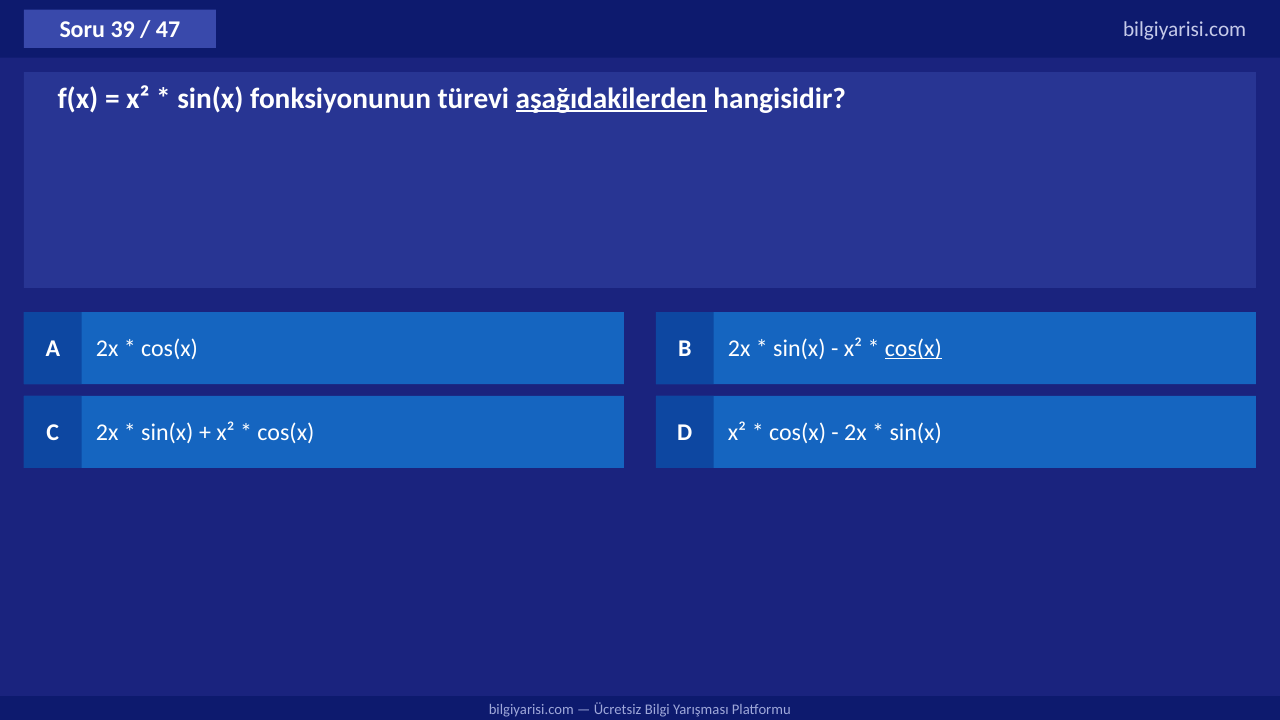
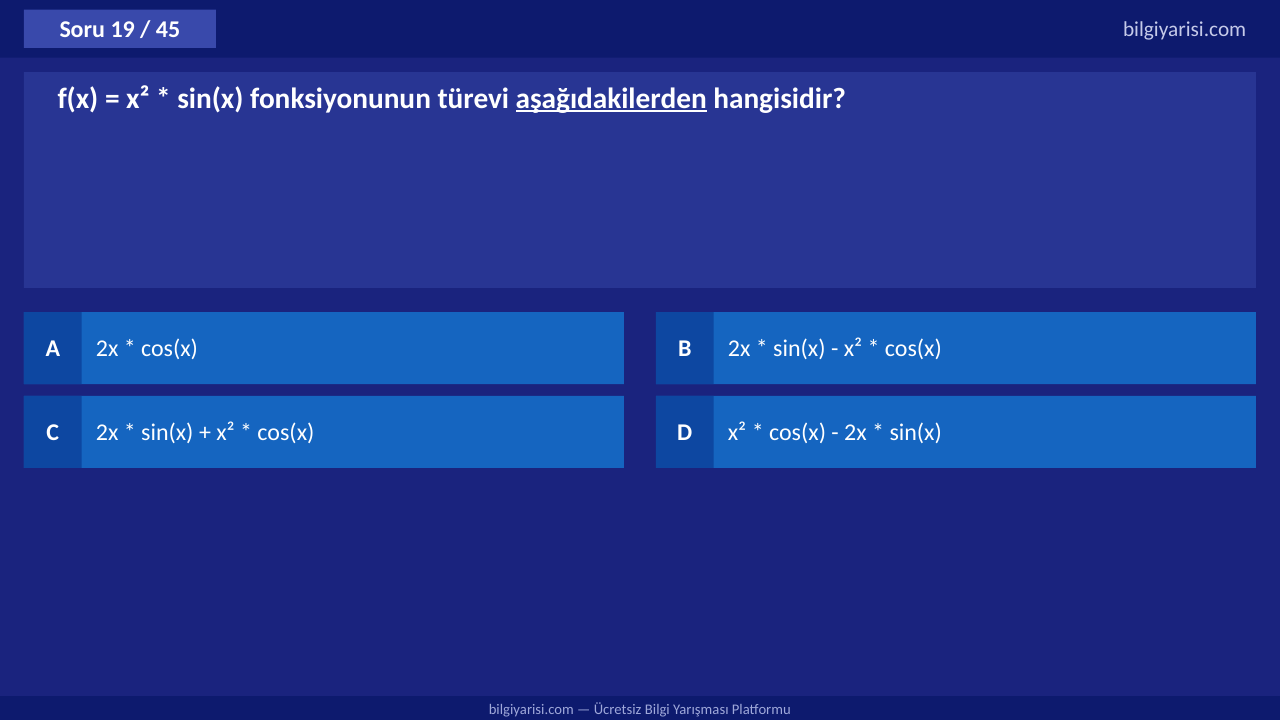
39: 39 -> 19 (123, 29)
47: 47 -> 45 (168, 29)
cos(x underline: present -> none (913, 348)
